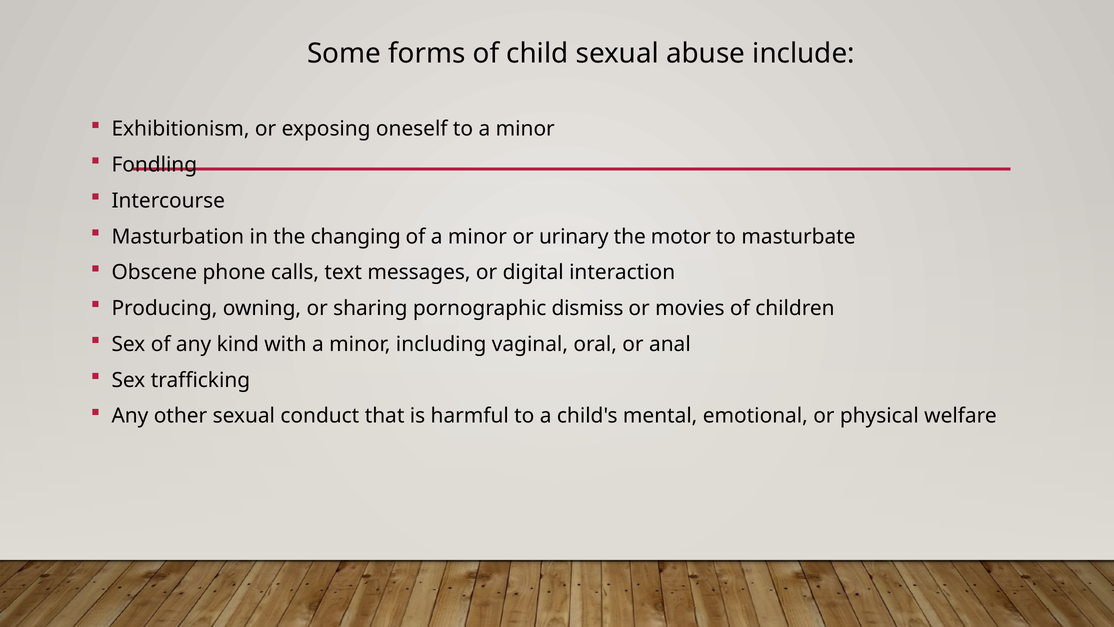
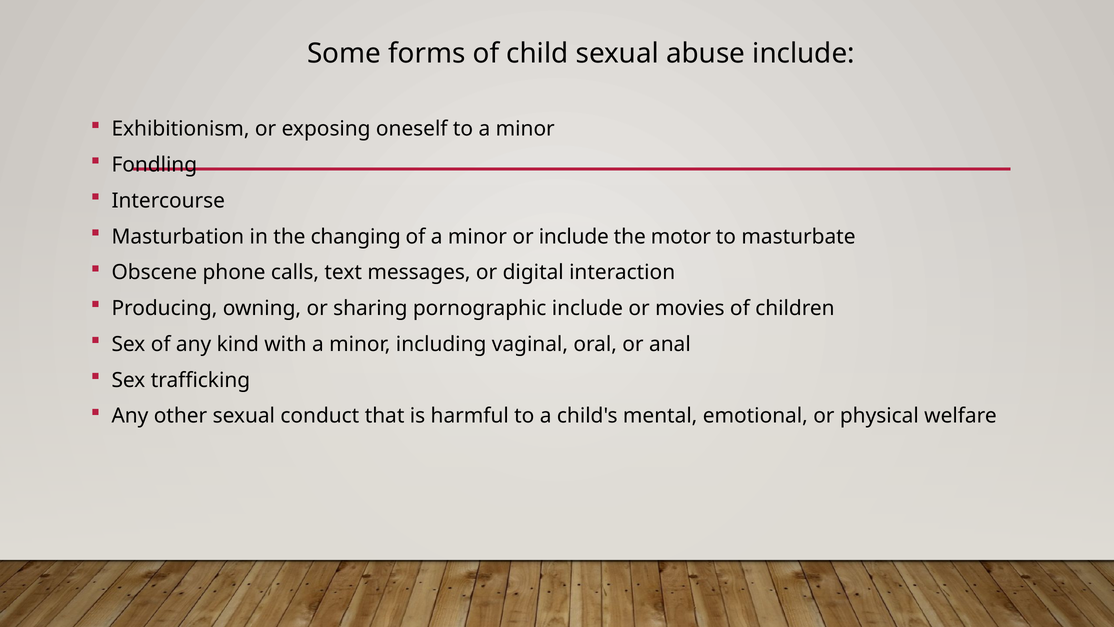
or urinary: urinary -> include (574, 237)
pornographic dismiss: dismiss -> include (587, 308)
